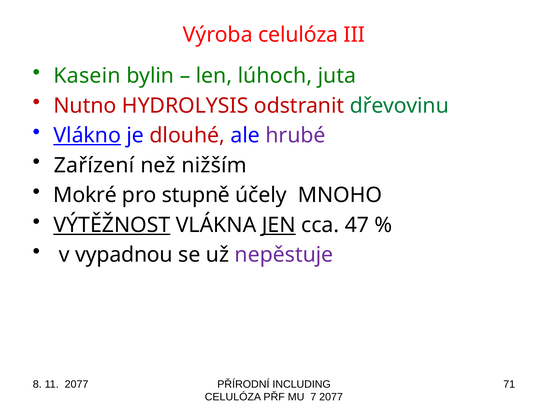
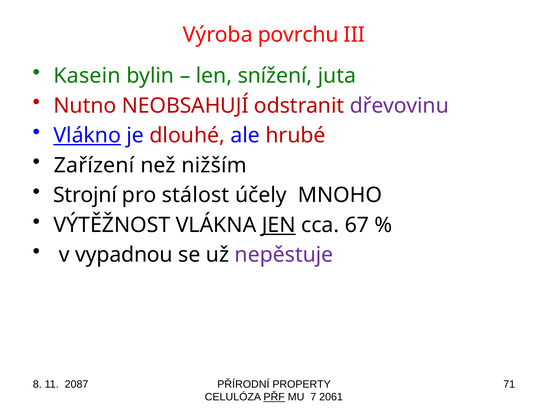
Výroba celulóza: celulóza -> povrchu (298, 35)
lúhoch: lúhoch -> snížení (275, 76)
HYDROLYSIS: HYDROLYSIS -> NEOBSAHUJÍ (185, 106)
dřevovinu colour: green -> purple (399, 106)
hrubé colour: purple -> red (296, 136)
Mokré: Mokré -> Strojní (85, 195)
stupně: stupně -> stálost (196, 195)
VÝTĚŽNOST underline: present -> none (112, 225)
47: 47 -> 67 (357, 225)
11 2077: 2077 -> 2087 (77, 384)
INCLUDING: INCLUDING -> PROPERTY (302, 384)
PŘF underline: none -> present (274, 397)
7 2077: 2077 -> 2061 (331, 397)
